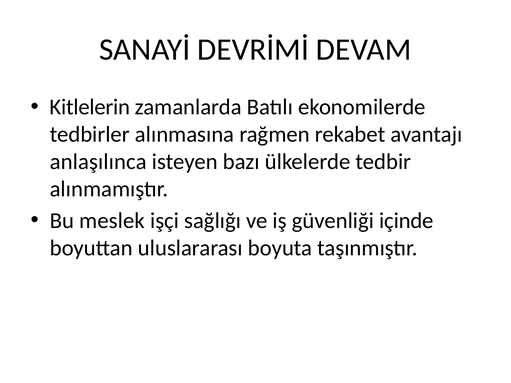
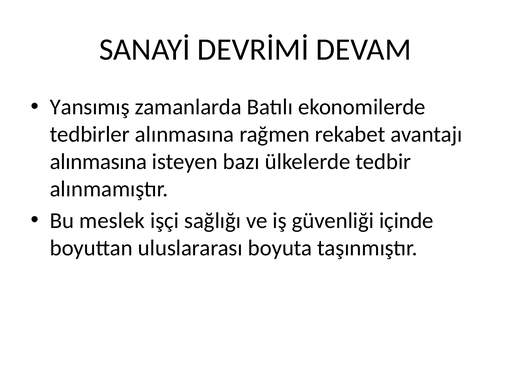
Kitlelerin: Kitlelerin -> Yansımış (90, 107)
anlaşılınca: anlaşılınca -> alınmasına (98, 162)
